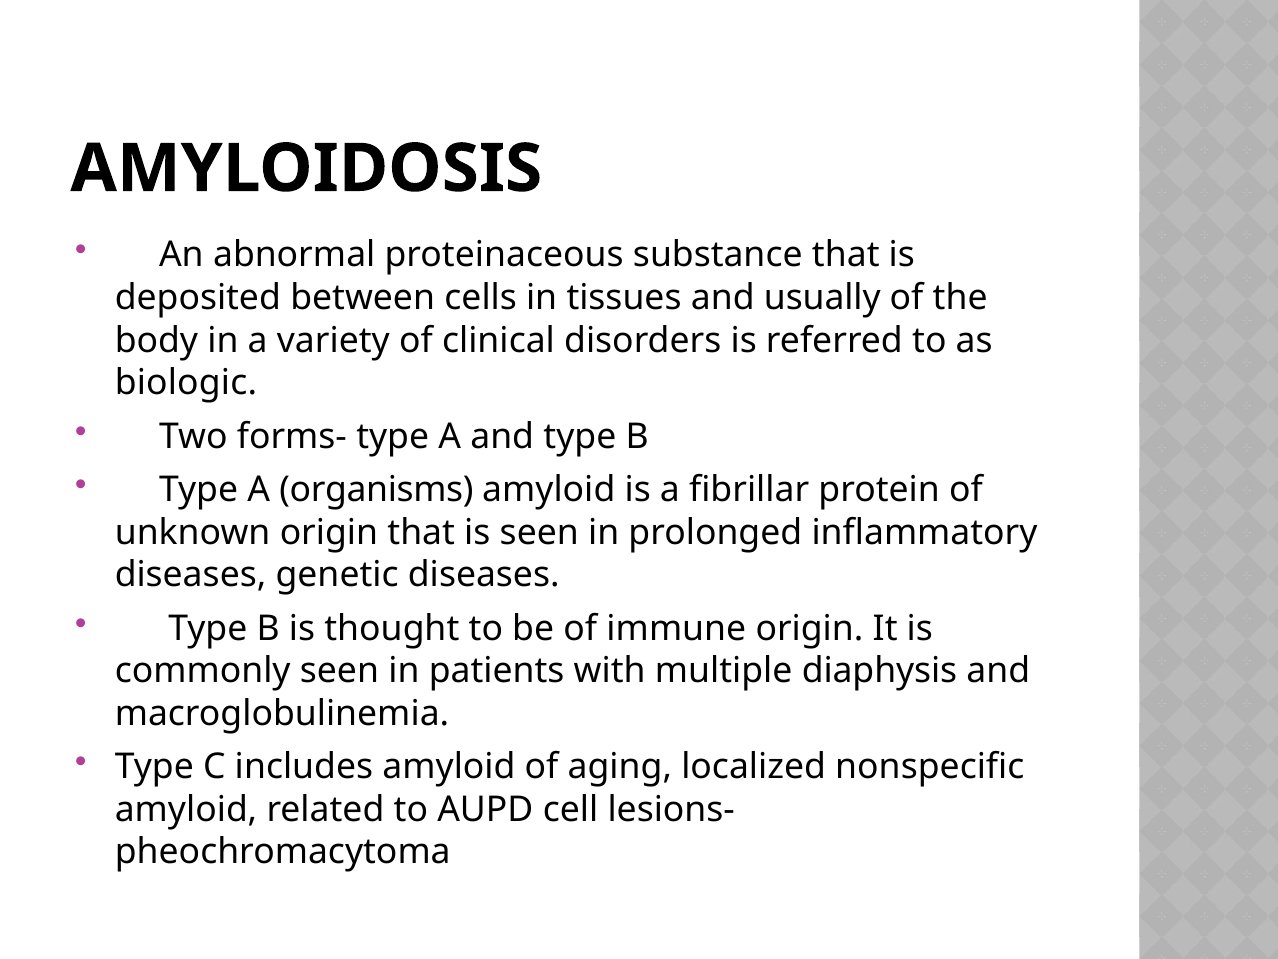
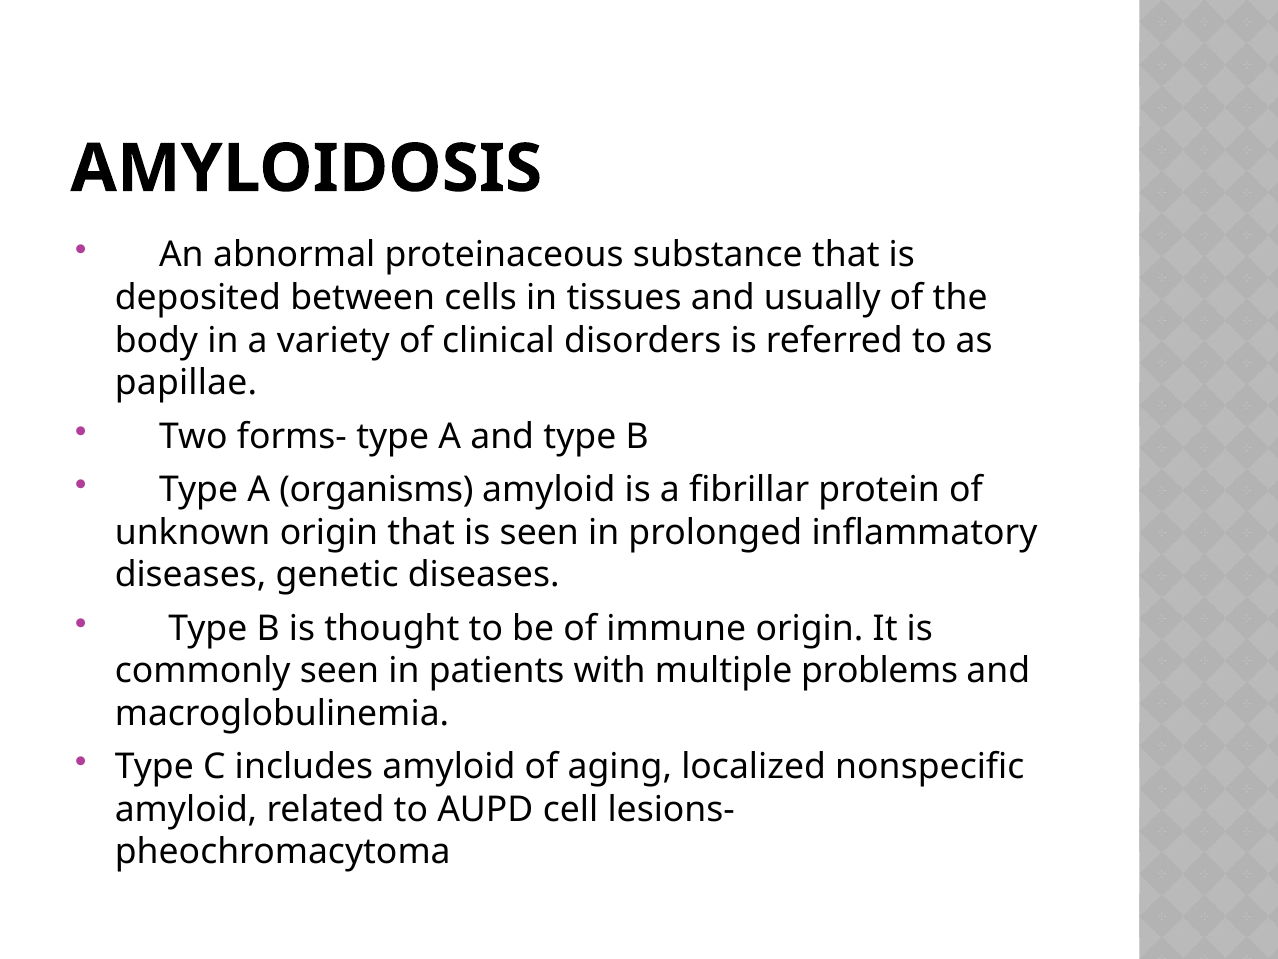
biologic: biologic -> papillae (186, 383)
diaphysis: diaphysis -> problems (880, 671)
